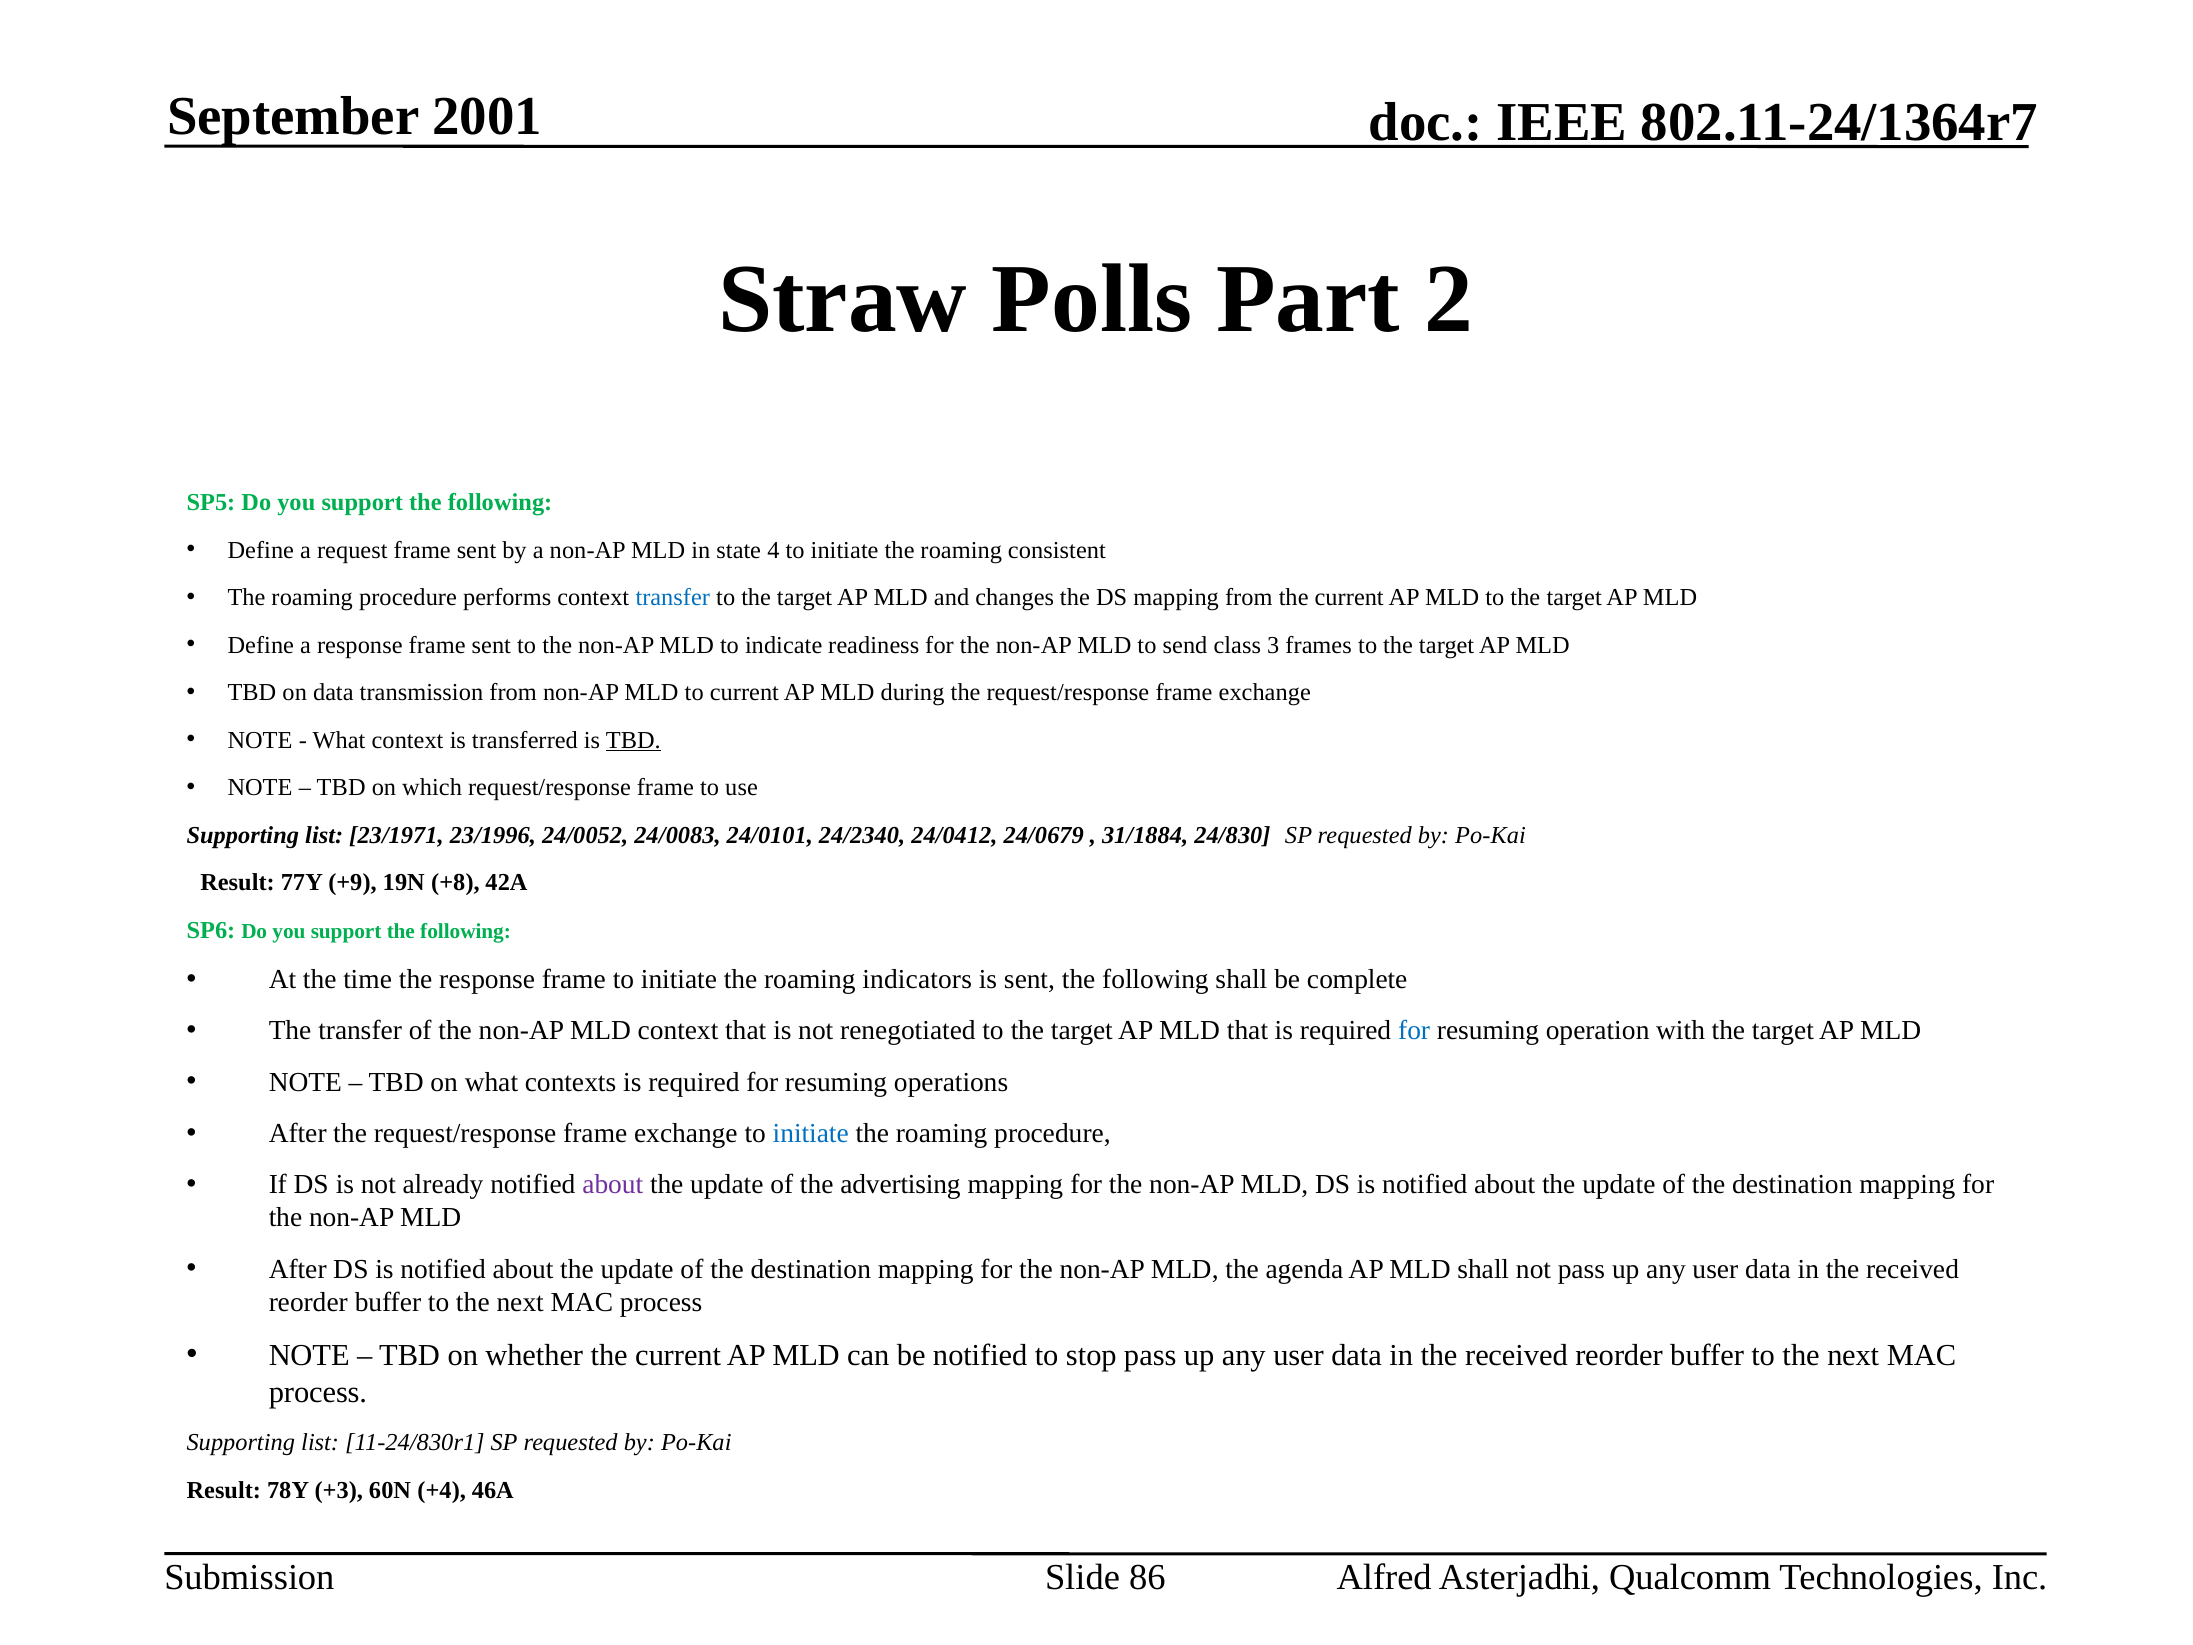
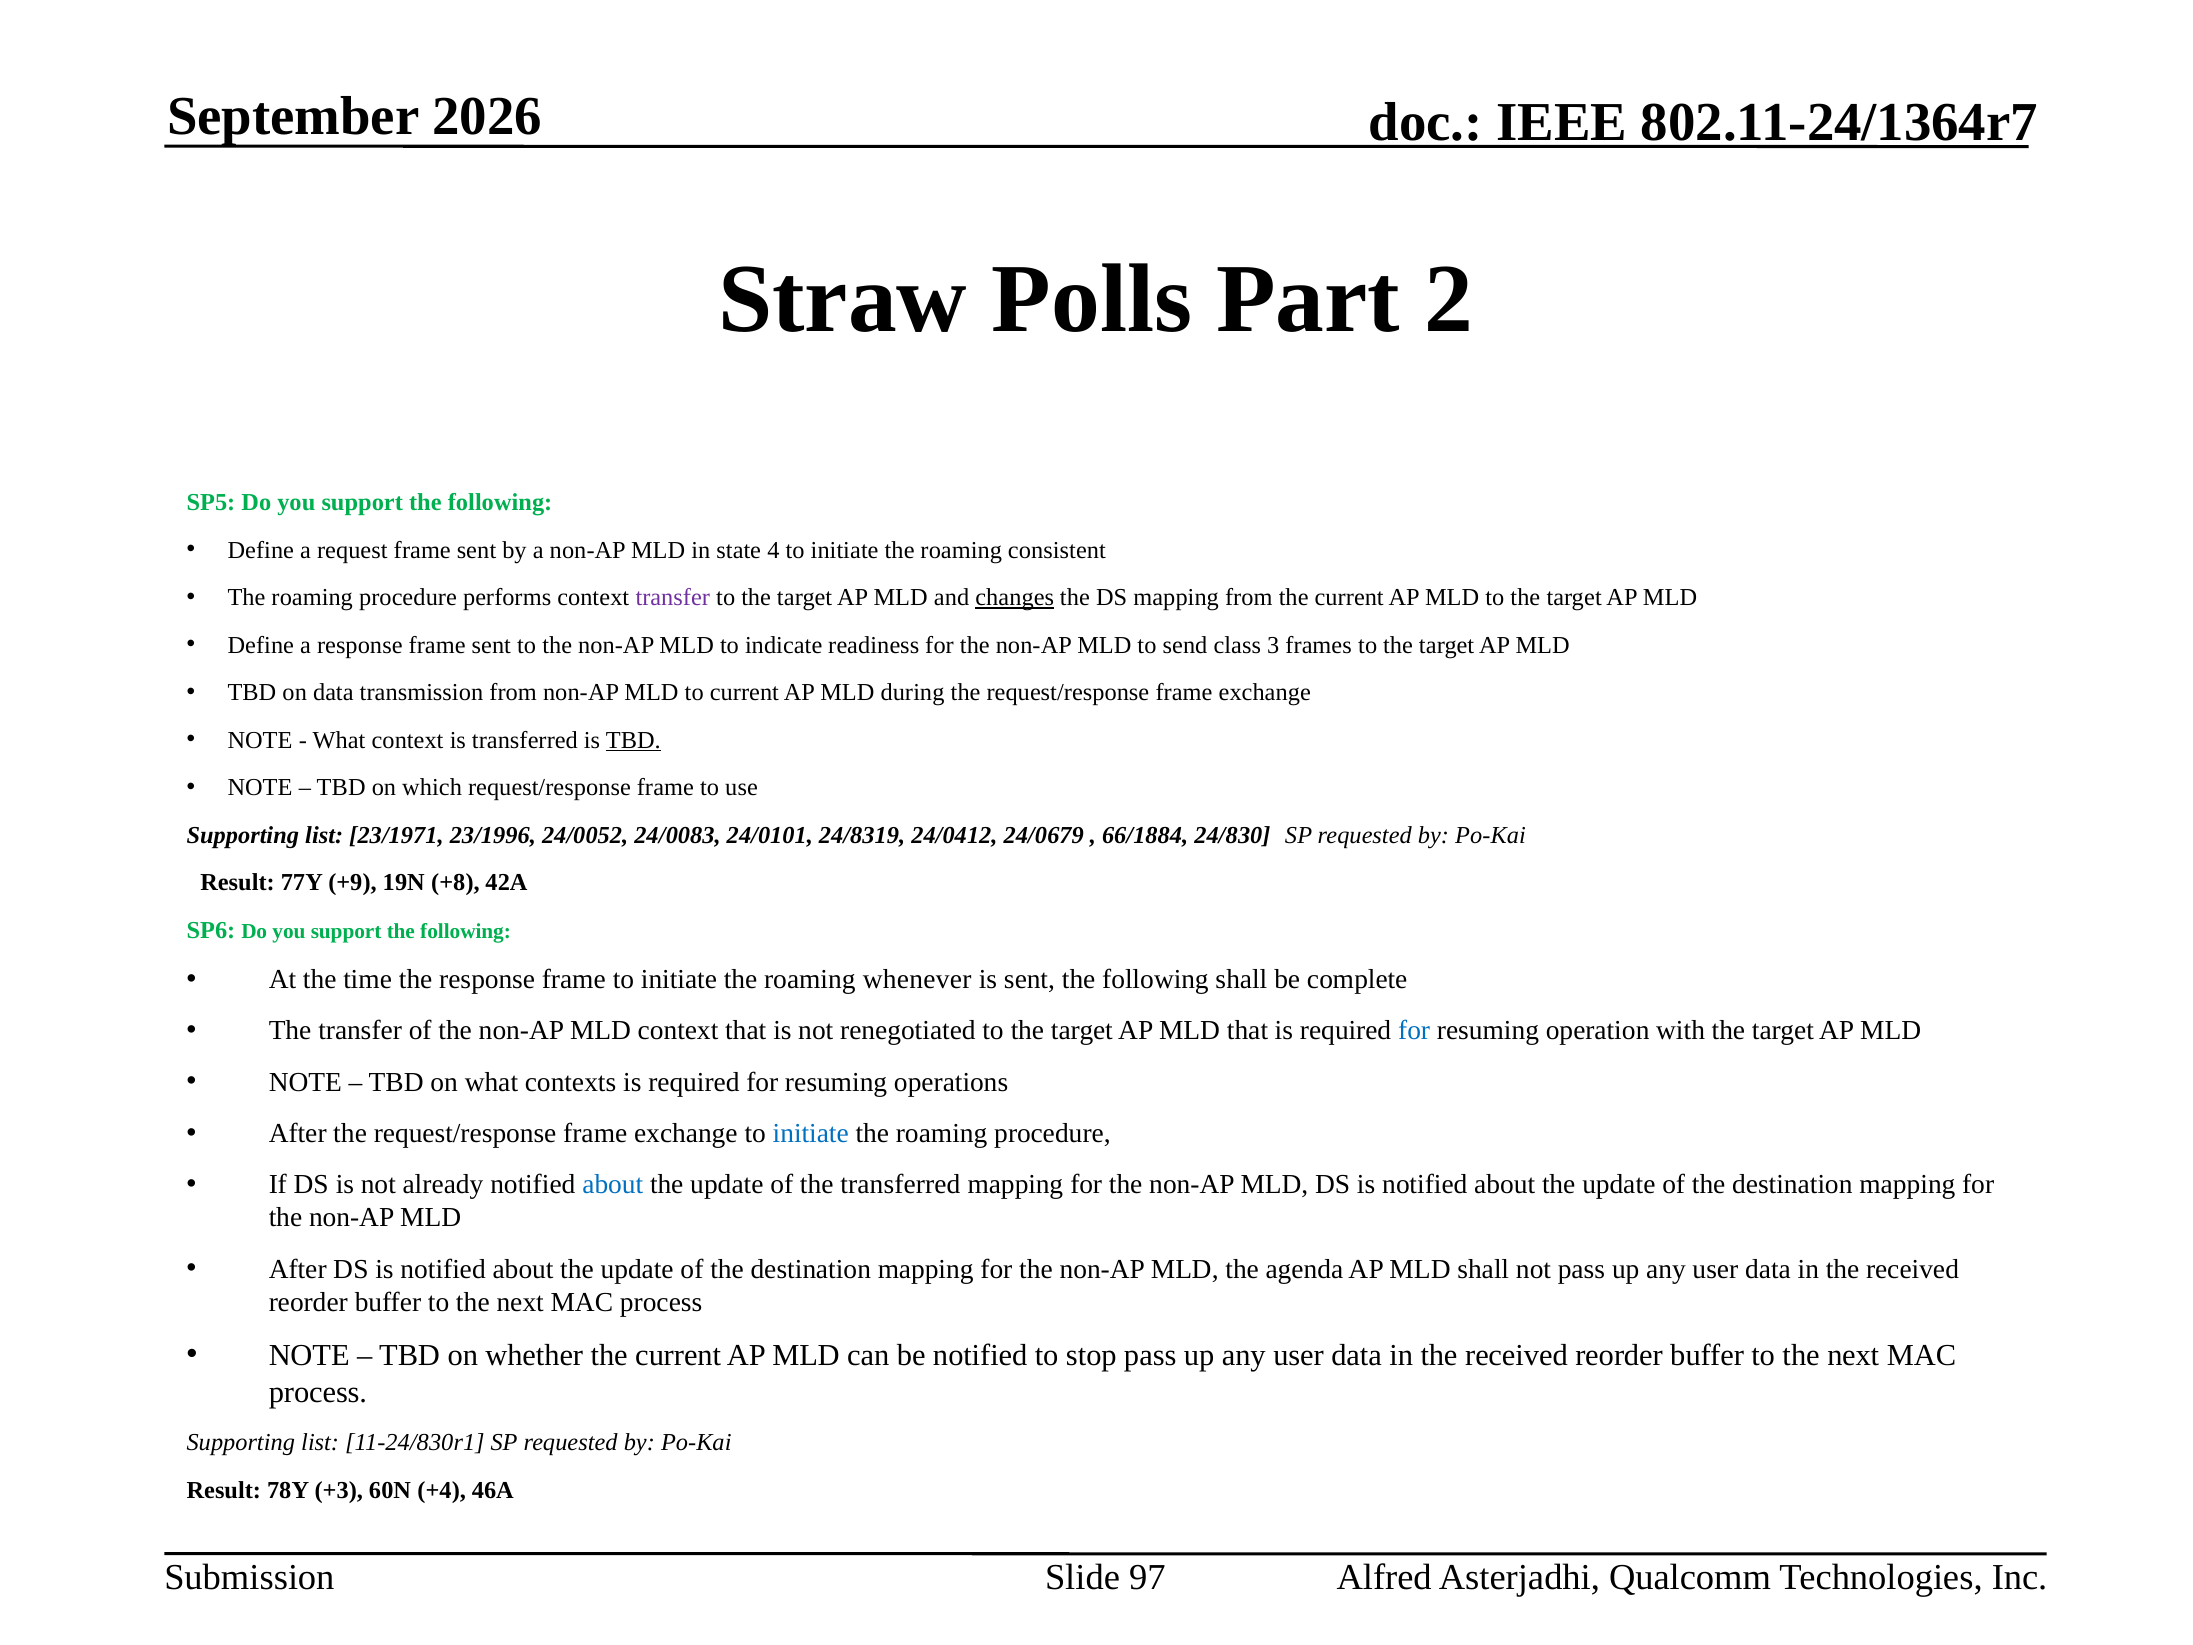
2001: 2001 -> 2026 (487, 116)
transfer colour: blue -> purple (673, 597)
changes underline: none -> present (1015, 597)
24/2340: 24/2340 -> 24/8319 (862, 835)
31/1884: 31/1884 -> 66/1884 (1145, 835)
indicators: indicators -> whenever (917, 979)
about colour: purple -> blue (613, 1185)
the advertising: advertising -> transferred (900, 1185)
86: 86 -> 97 (1147, 1577)
